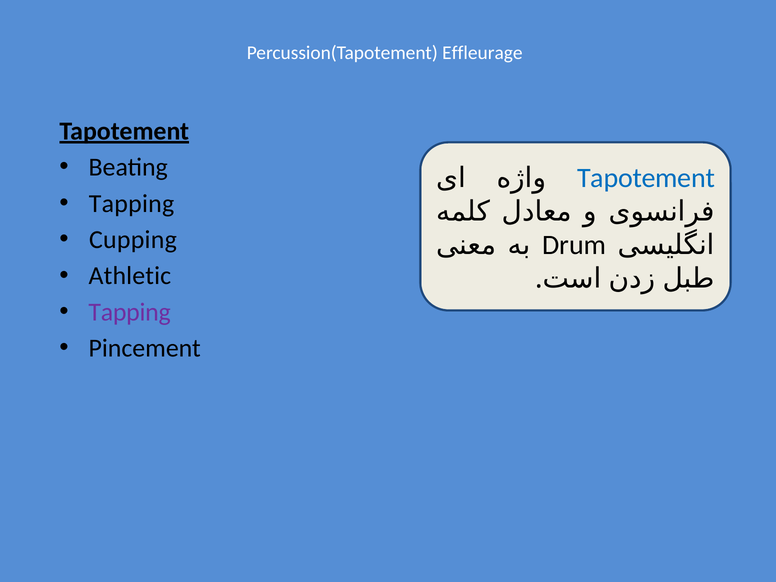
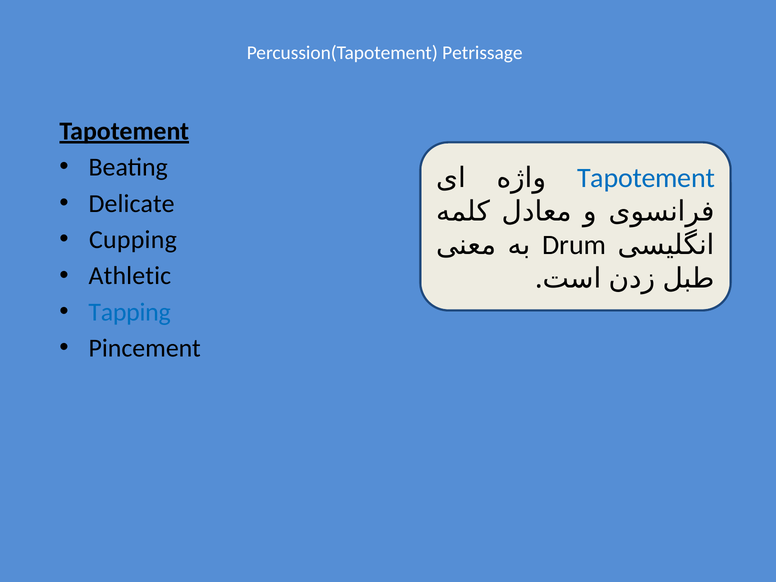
Effleurage: Effleurage -> Petrissage (482, 53)
Tapping: Tapping -> Delicate (132, 204)
Tapping colour: purple -> blue (130, 312)
